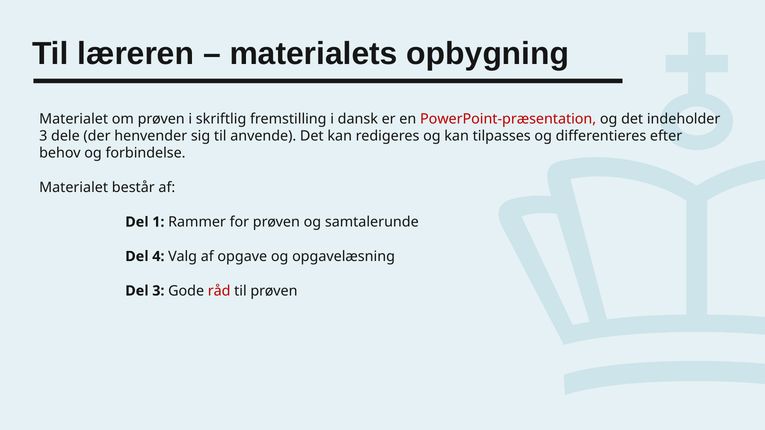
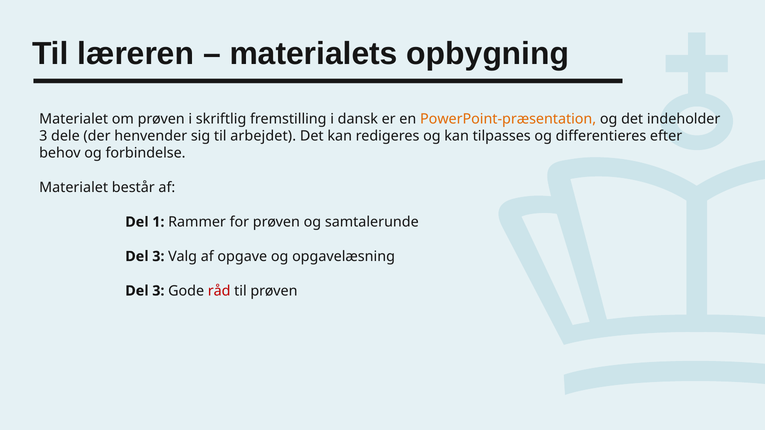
PowerPoint-præsentation colour: red -> orange (508, 119)
anvende: anvende -> arbejdet (263, 136)
4: 4 -> 3 (158, 257)
